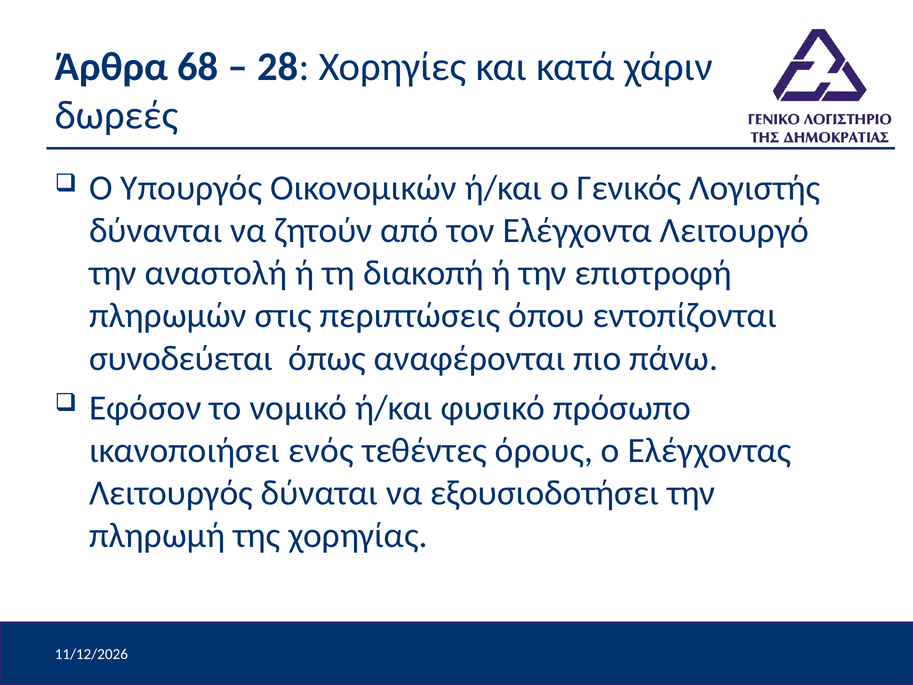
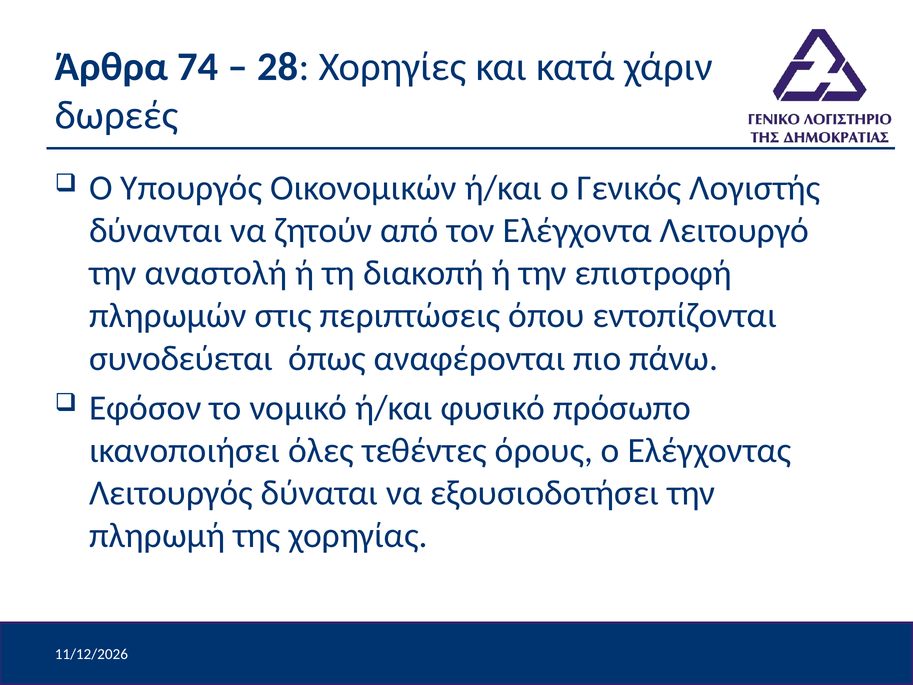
68: 68 -> 74 (198, 67)
ενός: ενός -> όλες (321, 450)
